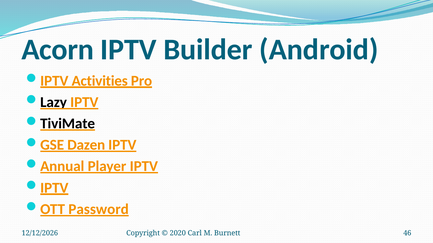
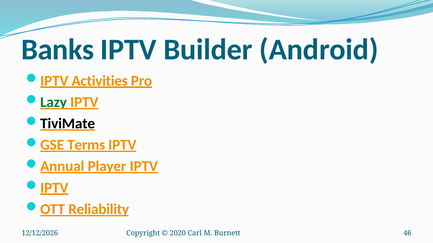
Acorn: Acorn -> Banks (58, 50)
Lazy colour: black -> green (54, 102)
Dazen: Dazen -> Terms (86, 145)
Password: Password -> Reliability (99, 210)
